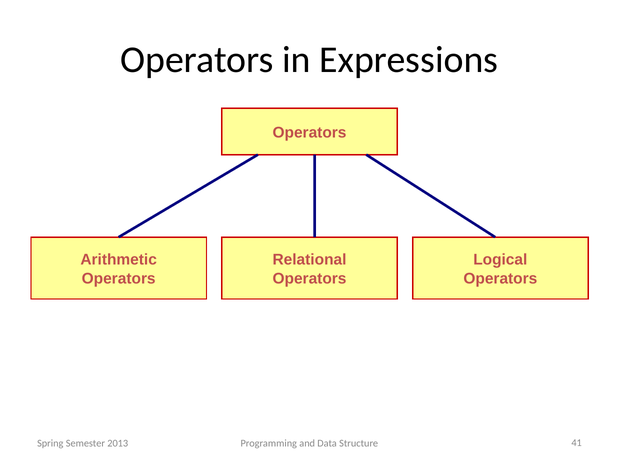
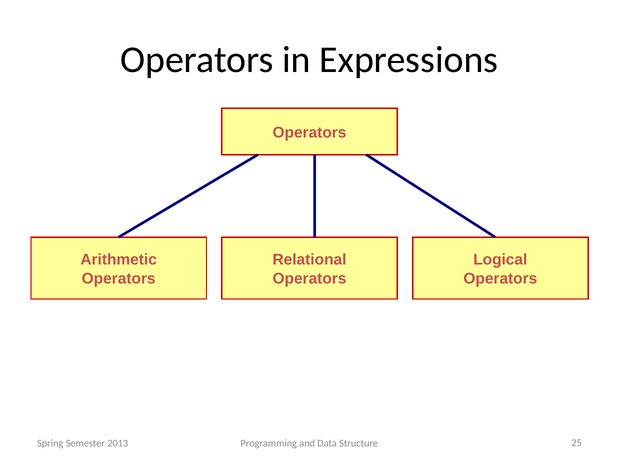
41: 41 -> 25 (577, 443)
